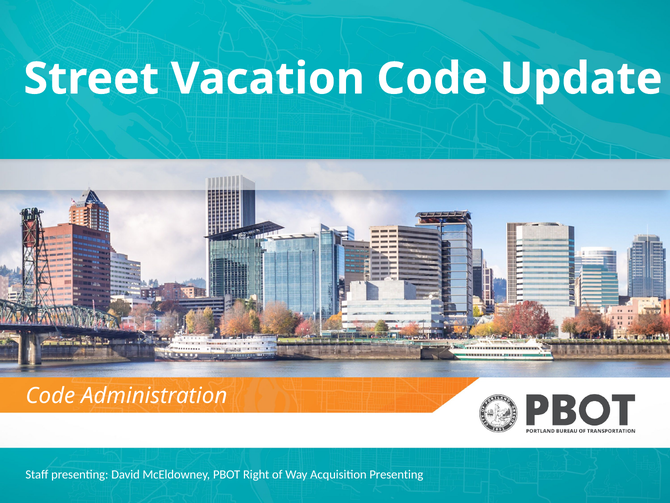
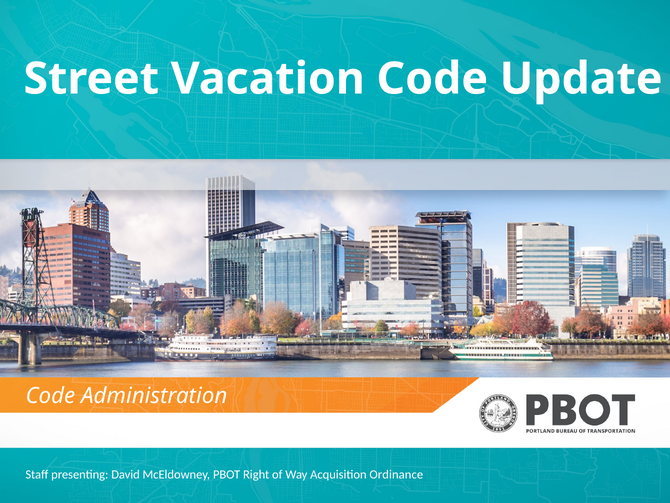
Acquisition Presenting: Presenting -> Ordinance (396, 474)
